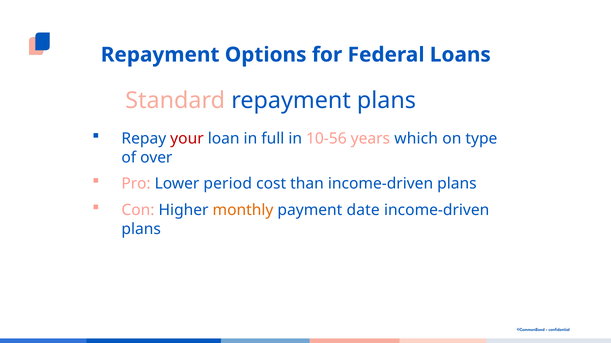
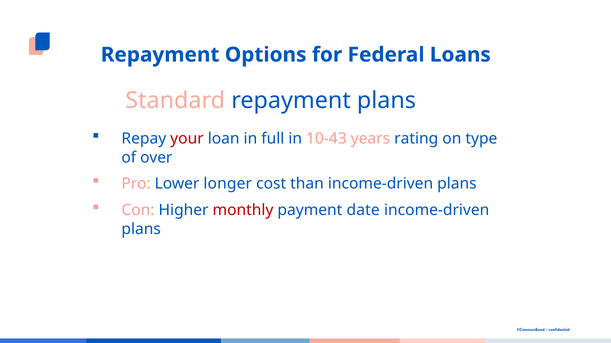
10-56: 10-56 -> 10-43 (326, 139)
which: which -> rating (416, 139)
period: period -> longer (228, 184)
monthly colour: orange -> red (243, 211)
